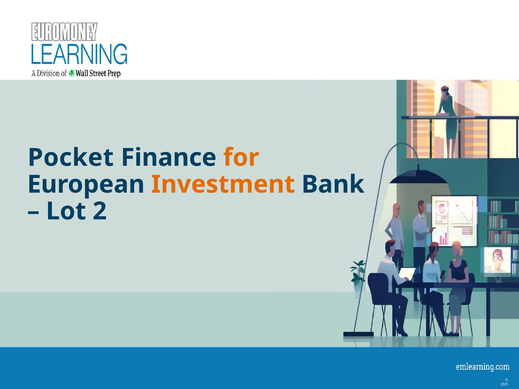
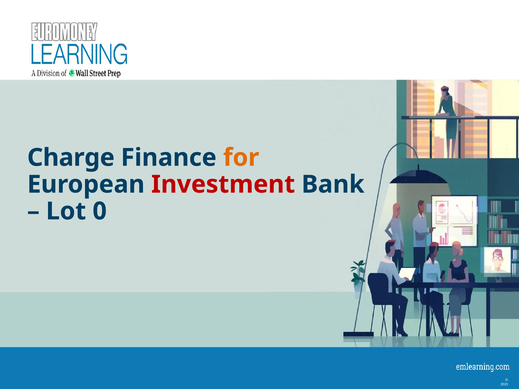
Pocket: Pocket -> Charge (71, 158)
Investment colour: orange -> red (223, 185)
2: 2 -> 0 (100, 211)
